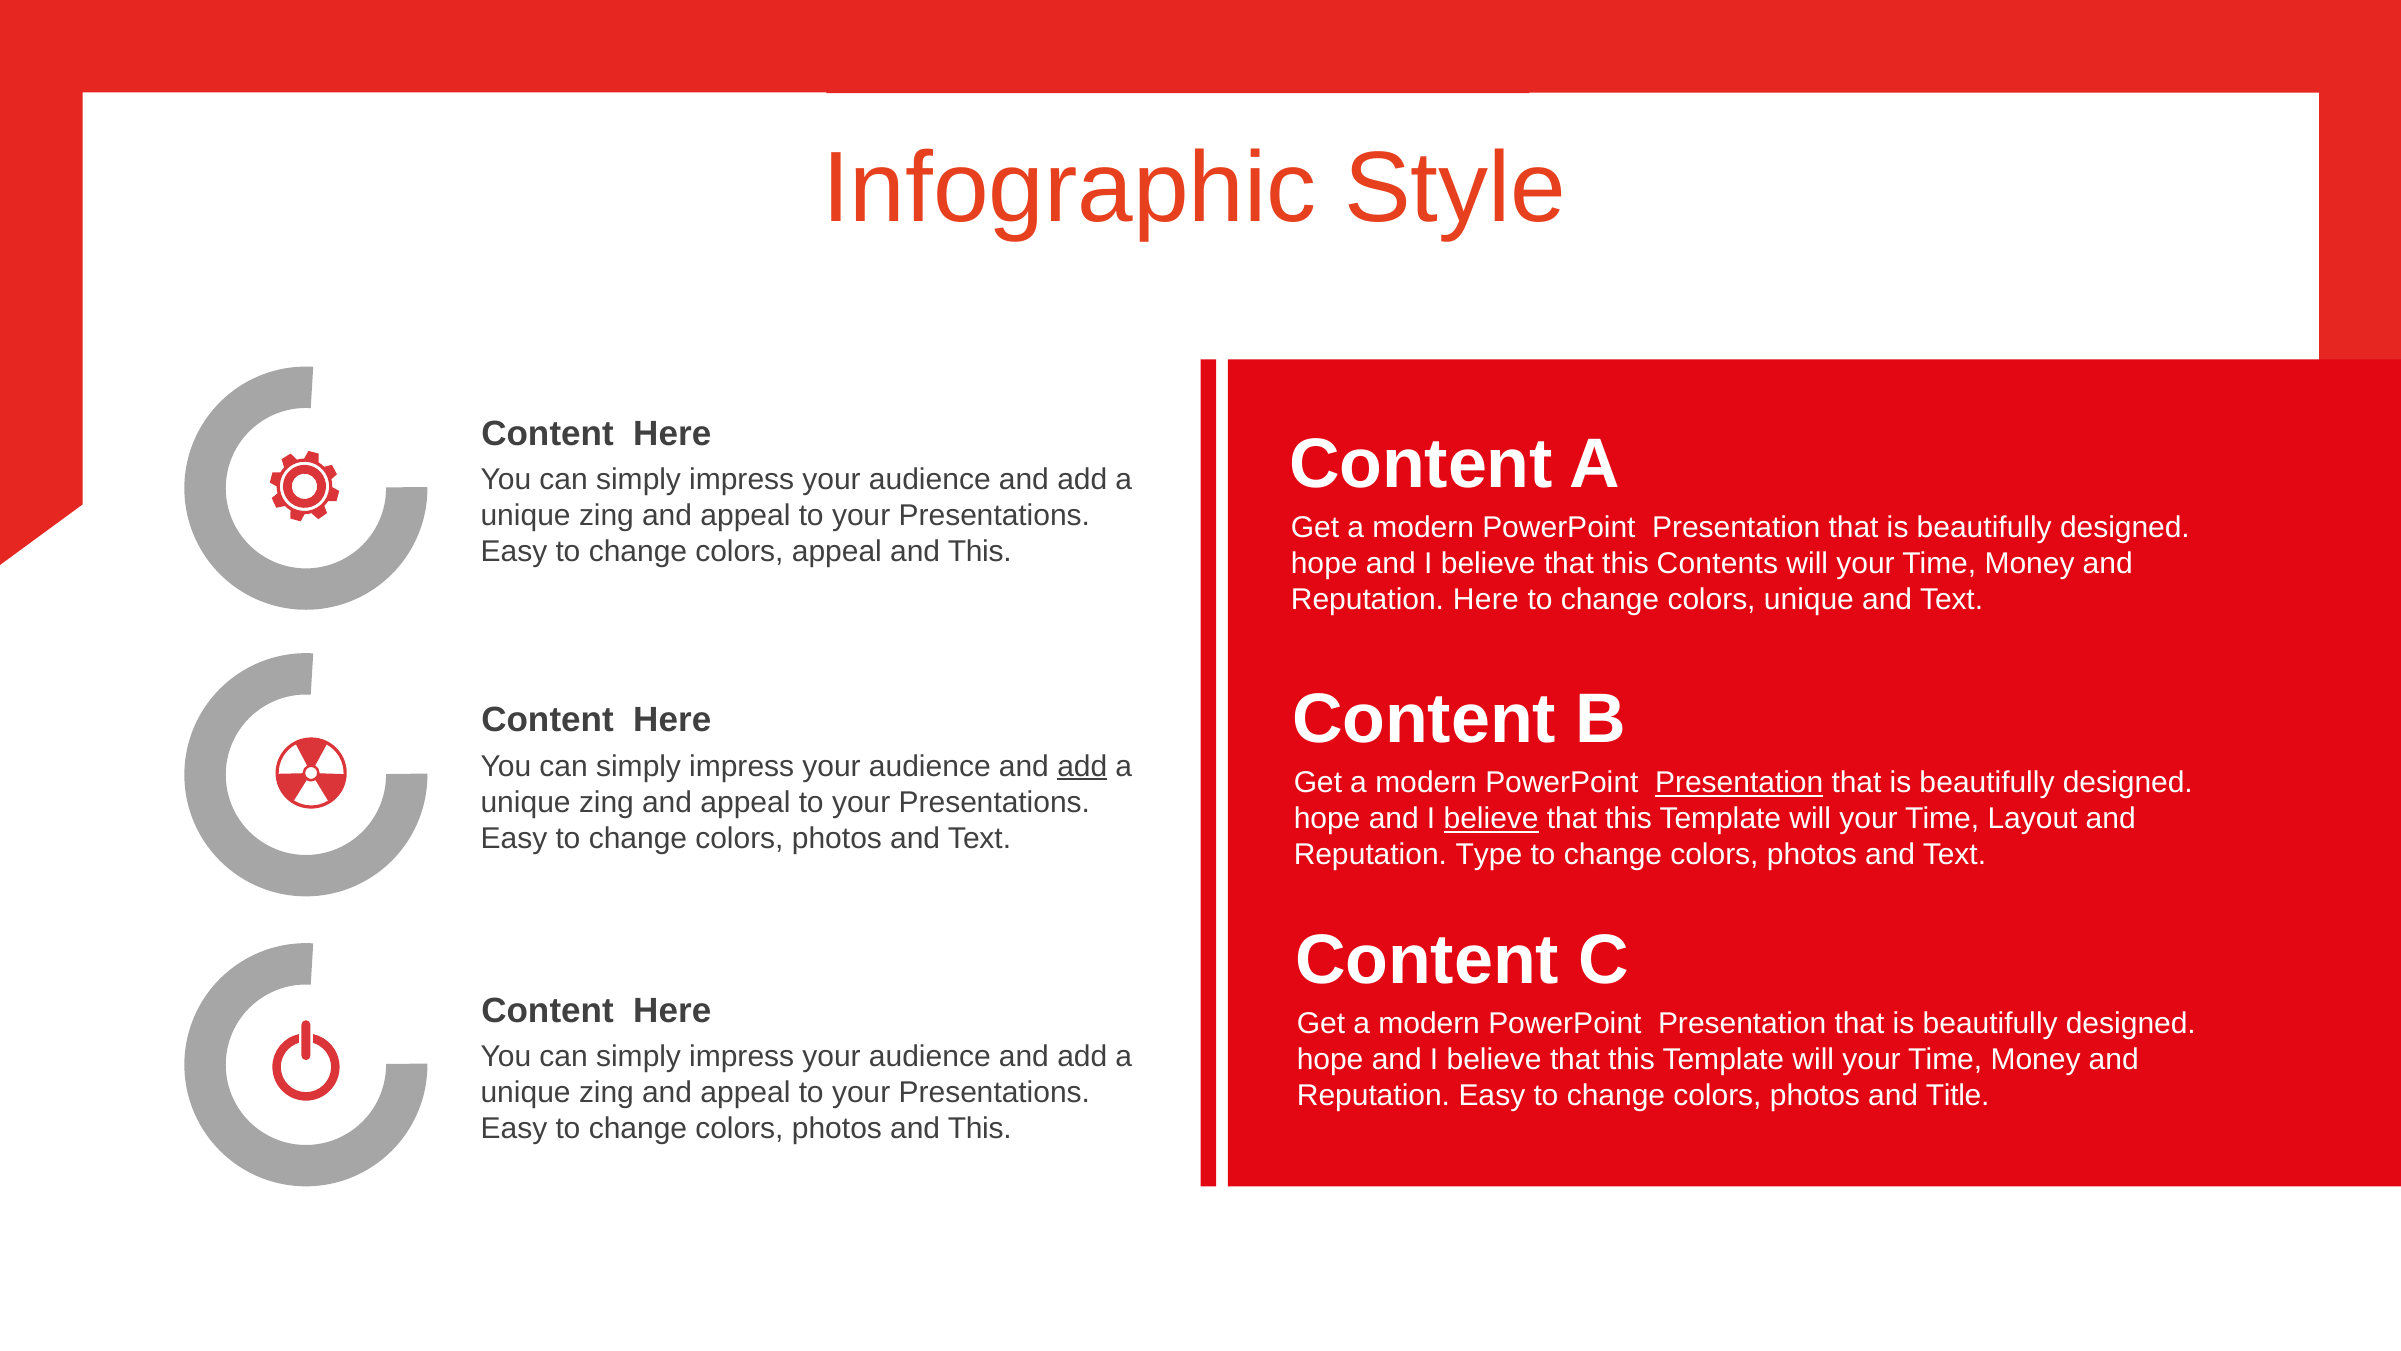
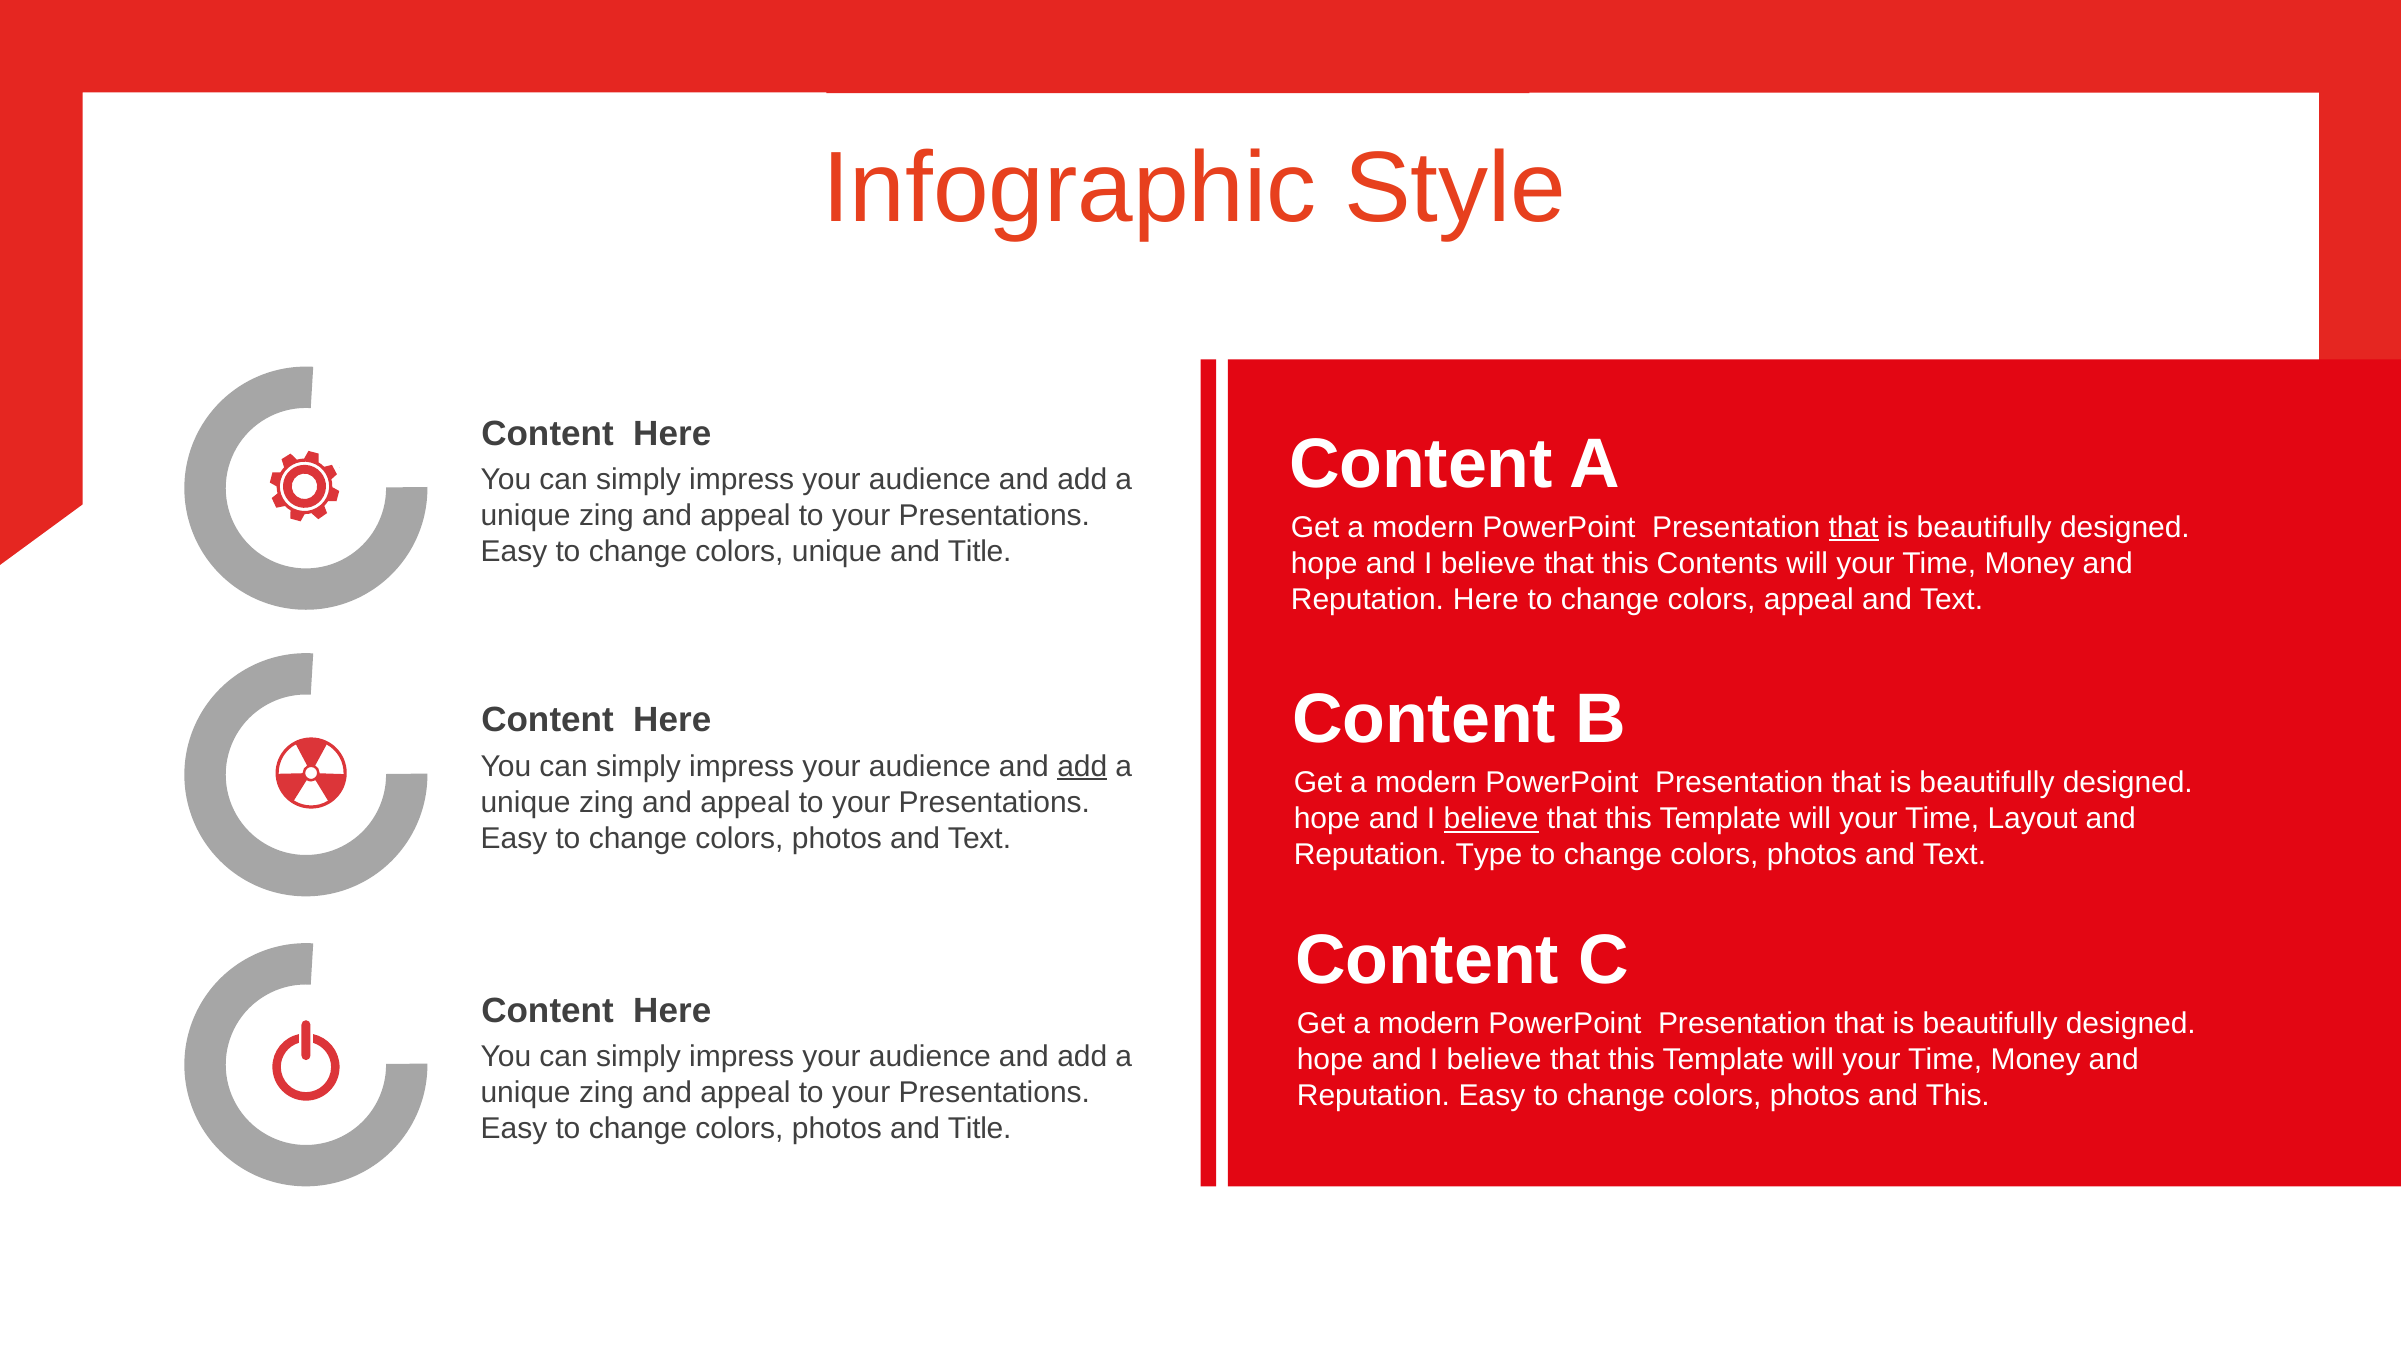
that underline: none -> present (1854, 527)
colors appeal: appeal -> unique (837, 552)
This: This -> Title (980, 552)
colors unique: unique -> appeal (1809, 599)
Presentation underline: present -> none (1739, 783)
and Title: Title -> This (1958, 1096)
photos and This: This -> Title (980, 1128)
